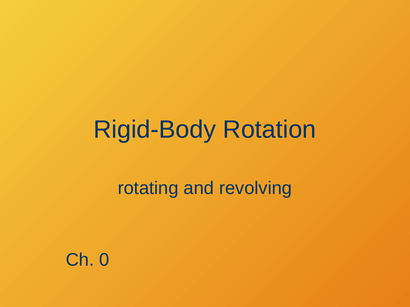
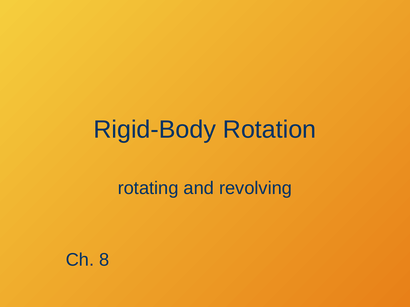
0: 0 -> 8 (104, 260)
